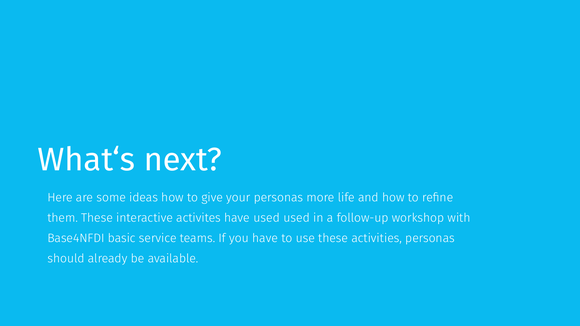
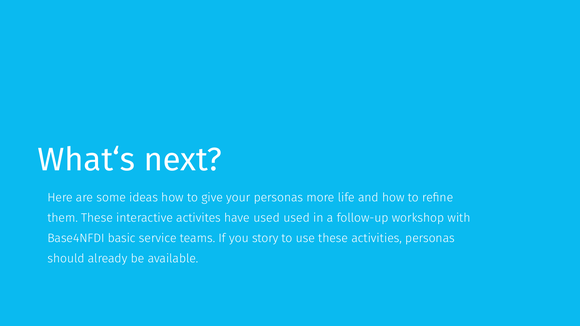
you have: have -> story (265, 238)
